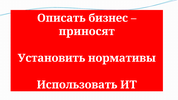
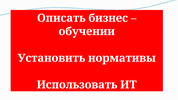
приносят: приносят -> обучении (87, 31)
